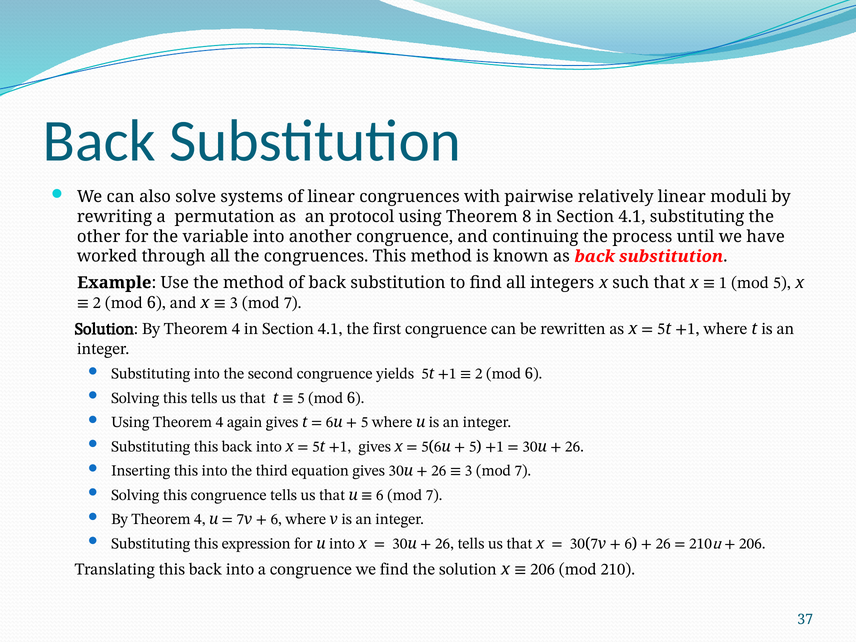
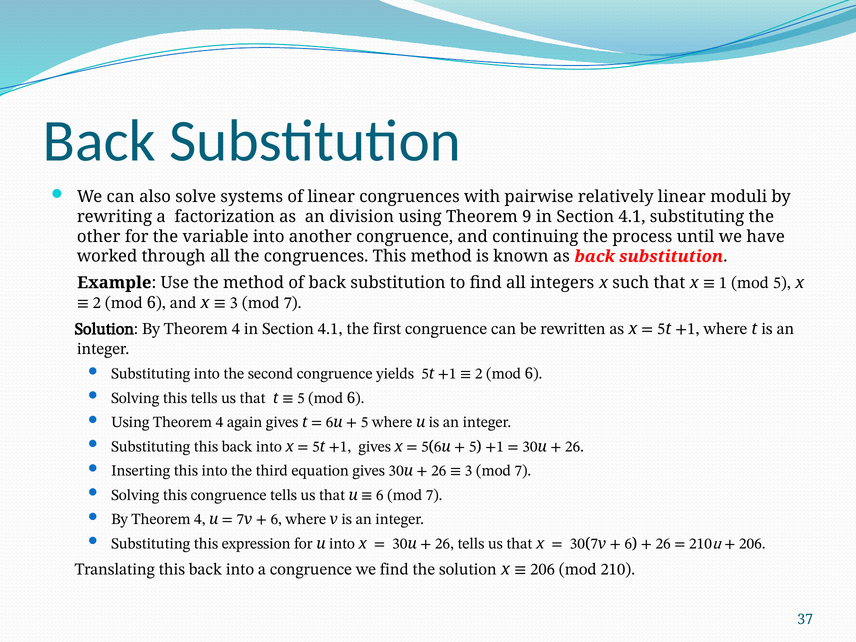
permutation: permutation -> factorization (225, 217)
protocol: protocol -> division (362, 217)
8: 8 -> 9 (527, 217)
